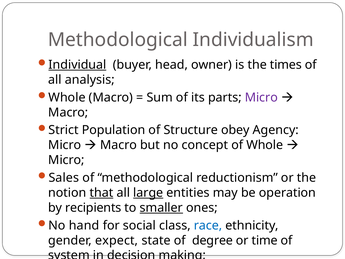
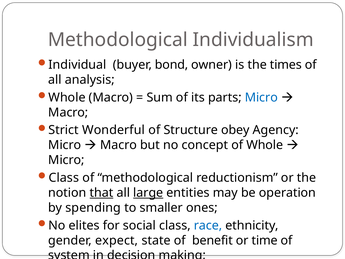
Individual underline: present -> none (77, 65)
head: head -> bond (172, 65)
Micro colour: purple -> blue (261, 97)
Population: Population -> Wonderful (113, 130)
Sales: Sales -> Class (64, 178)
recipients: recipients -> spending (93, 207)
smaller underline: present -> none (161, 207)
hand: hand -> elites (84, 225)
degree: degree -> benefit (212, 240)
